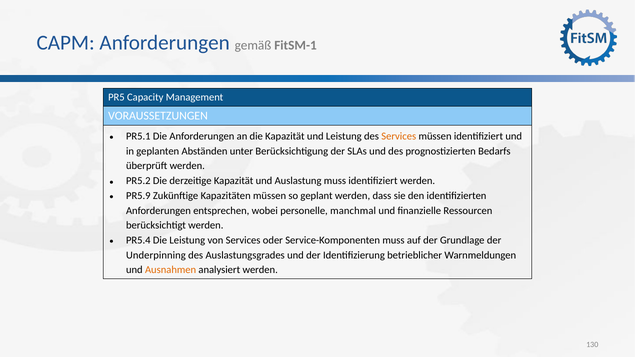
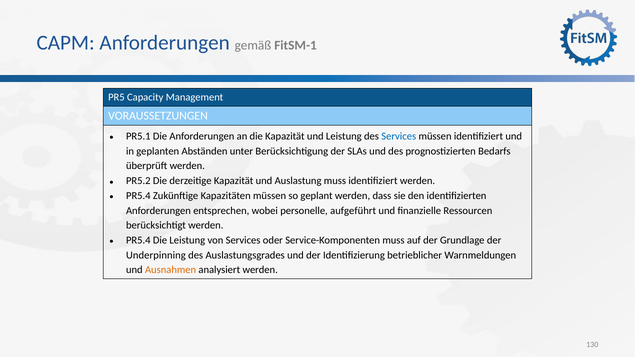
Services colour: orange -> blue (399, 136)
PR5.9: PR5.9 -> PR5.4 (138, 196)
manchmal: manchmal -> aufgeführt (353, 211)
